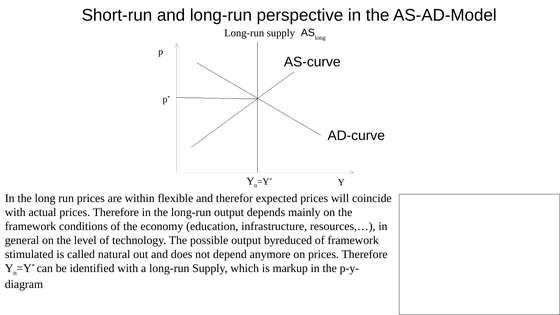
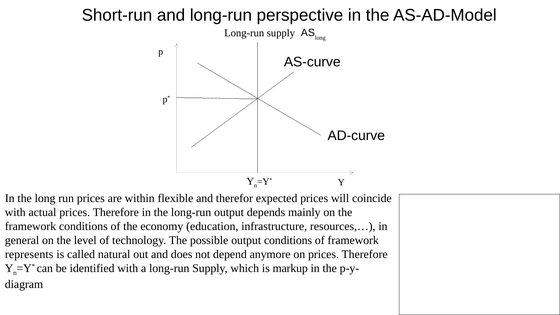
output byreduced: byreduced -> conditions (288, 240)
stimulated: stimulated -> represents (29, 254)
